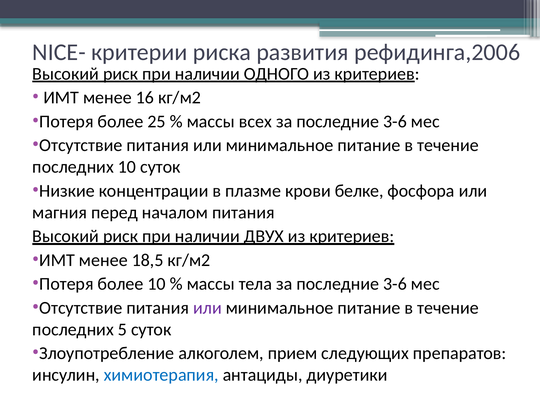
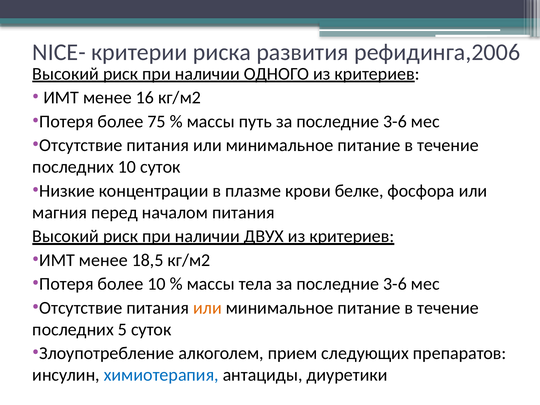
25: 25 -> 75 (157, 121)
всех: всех -> путь (255, 121)
или colour: purple -> orange (207, 308)
